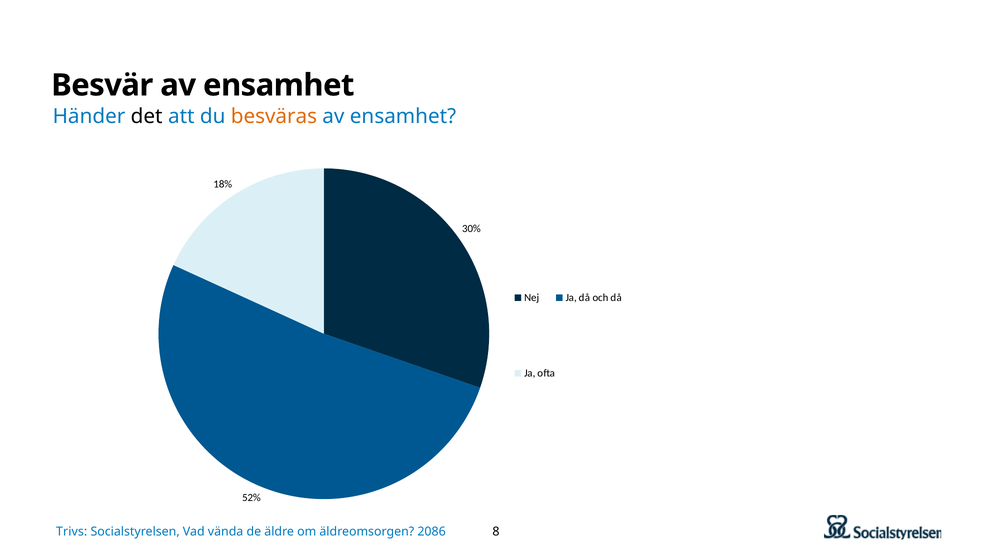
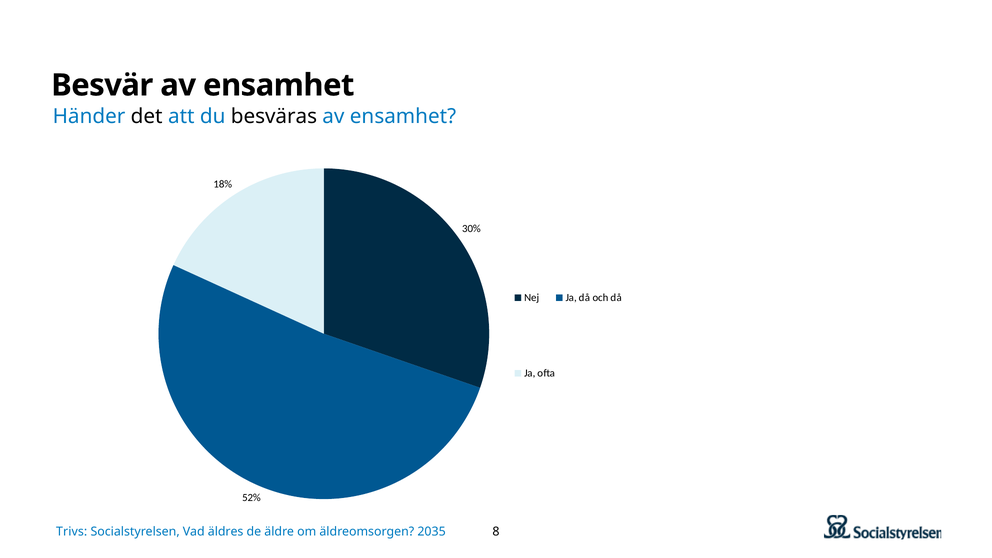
besväras colour: orange -> black (274, 117)
vända: vända -> äldres (226, 532)
2086: 2086 -> 2035 (432, 532)
